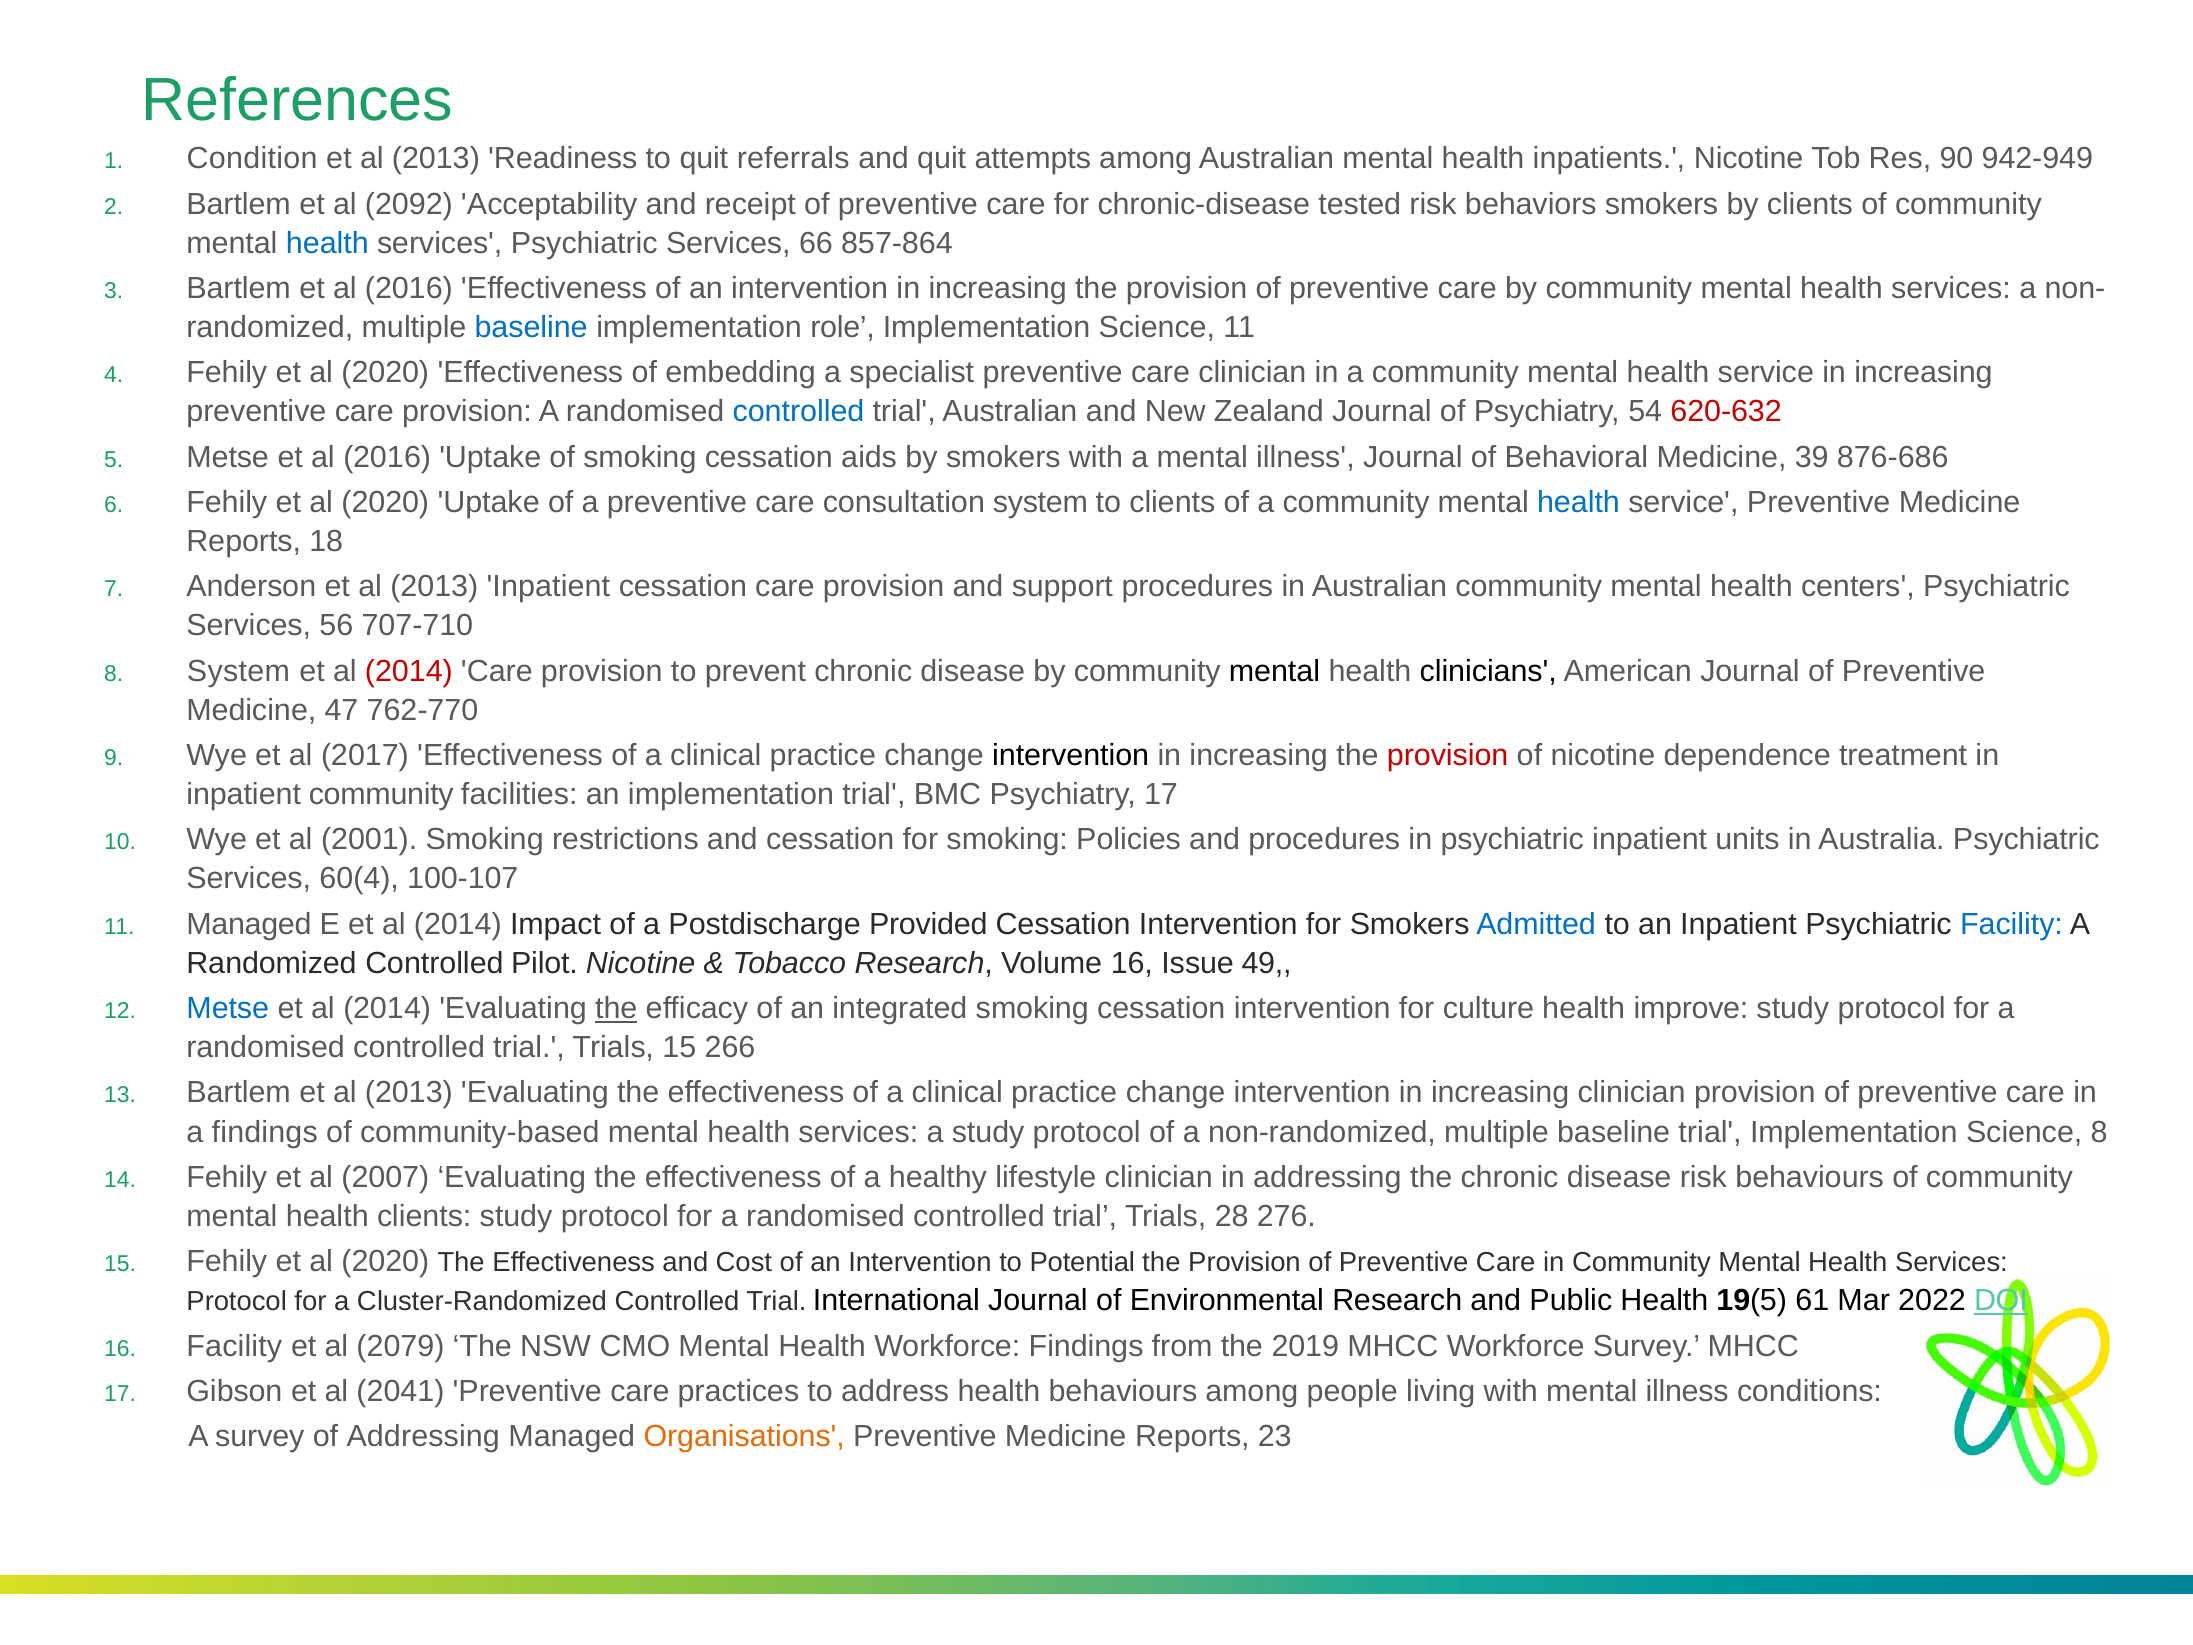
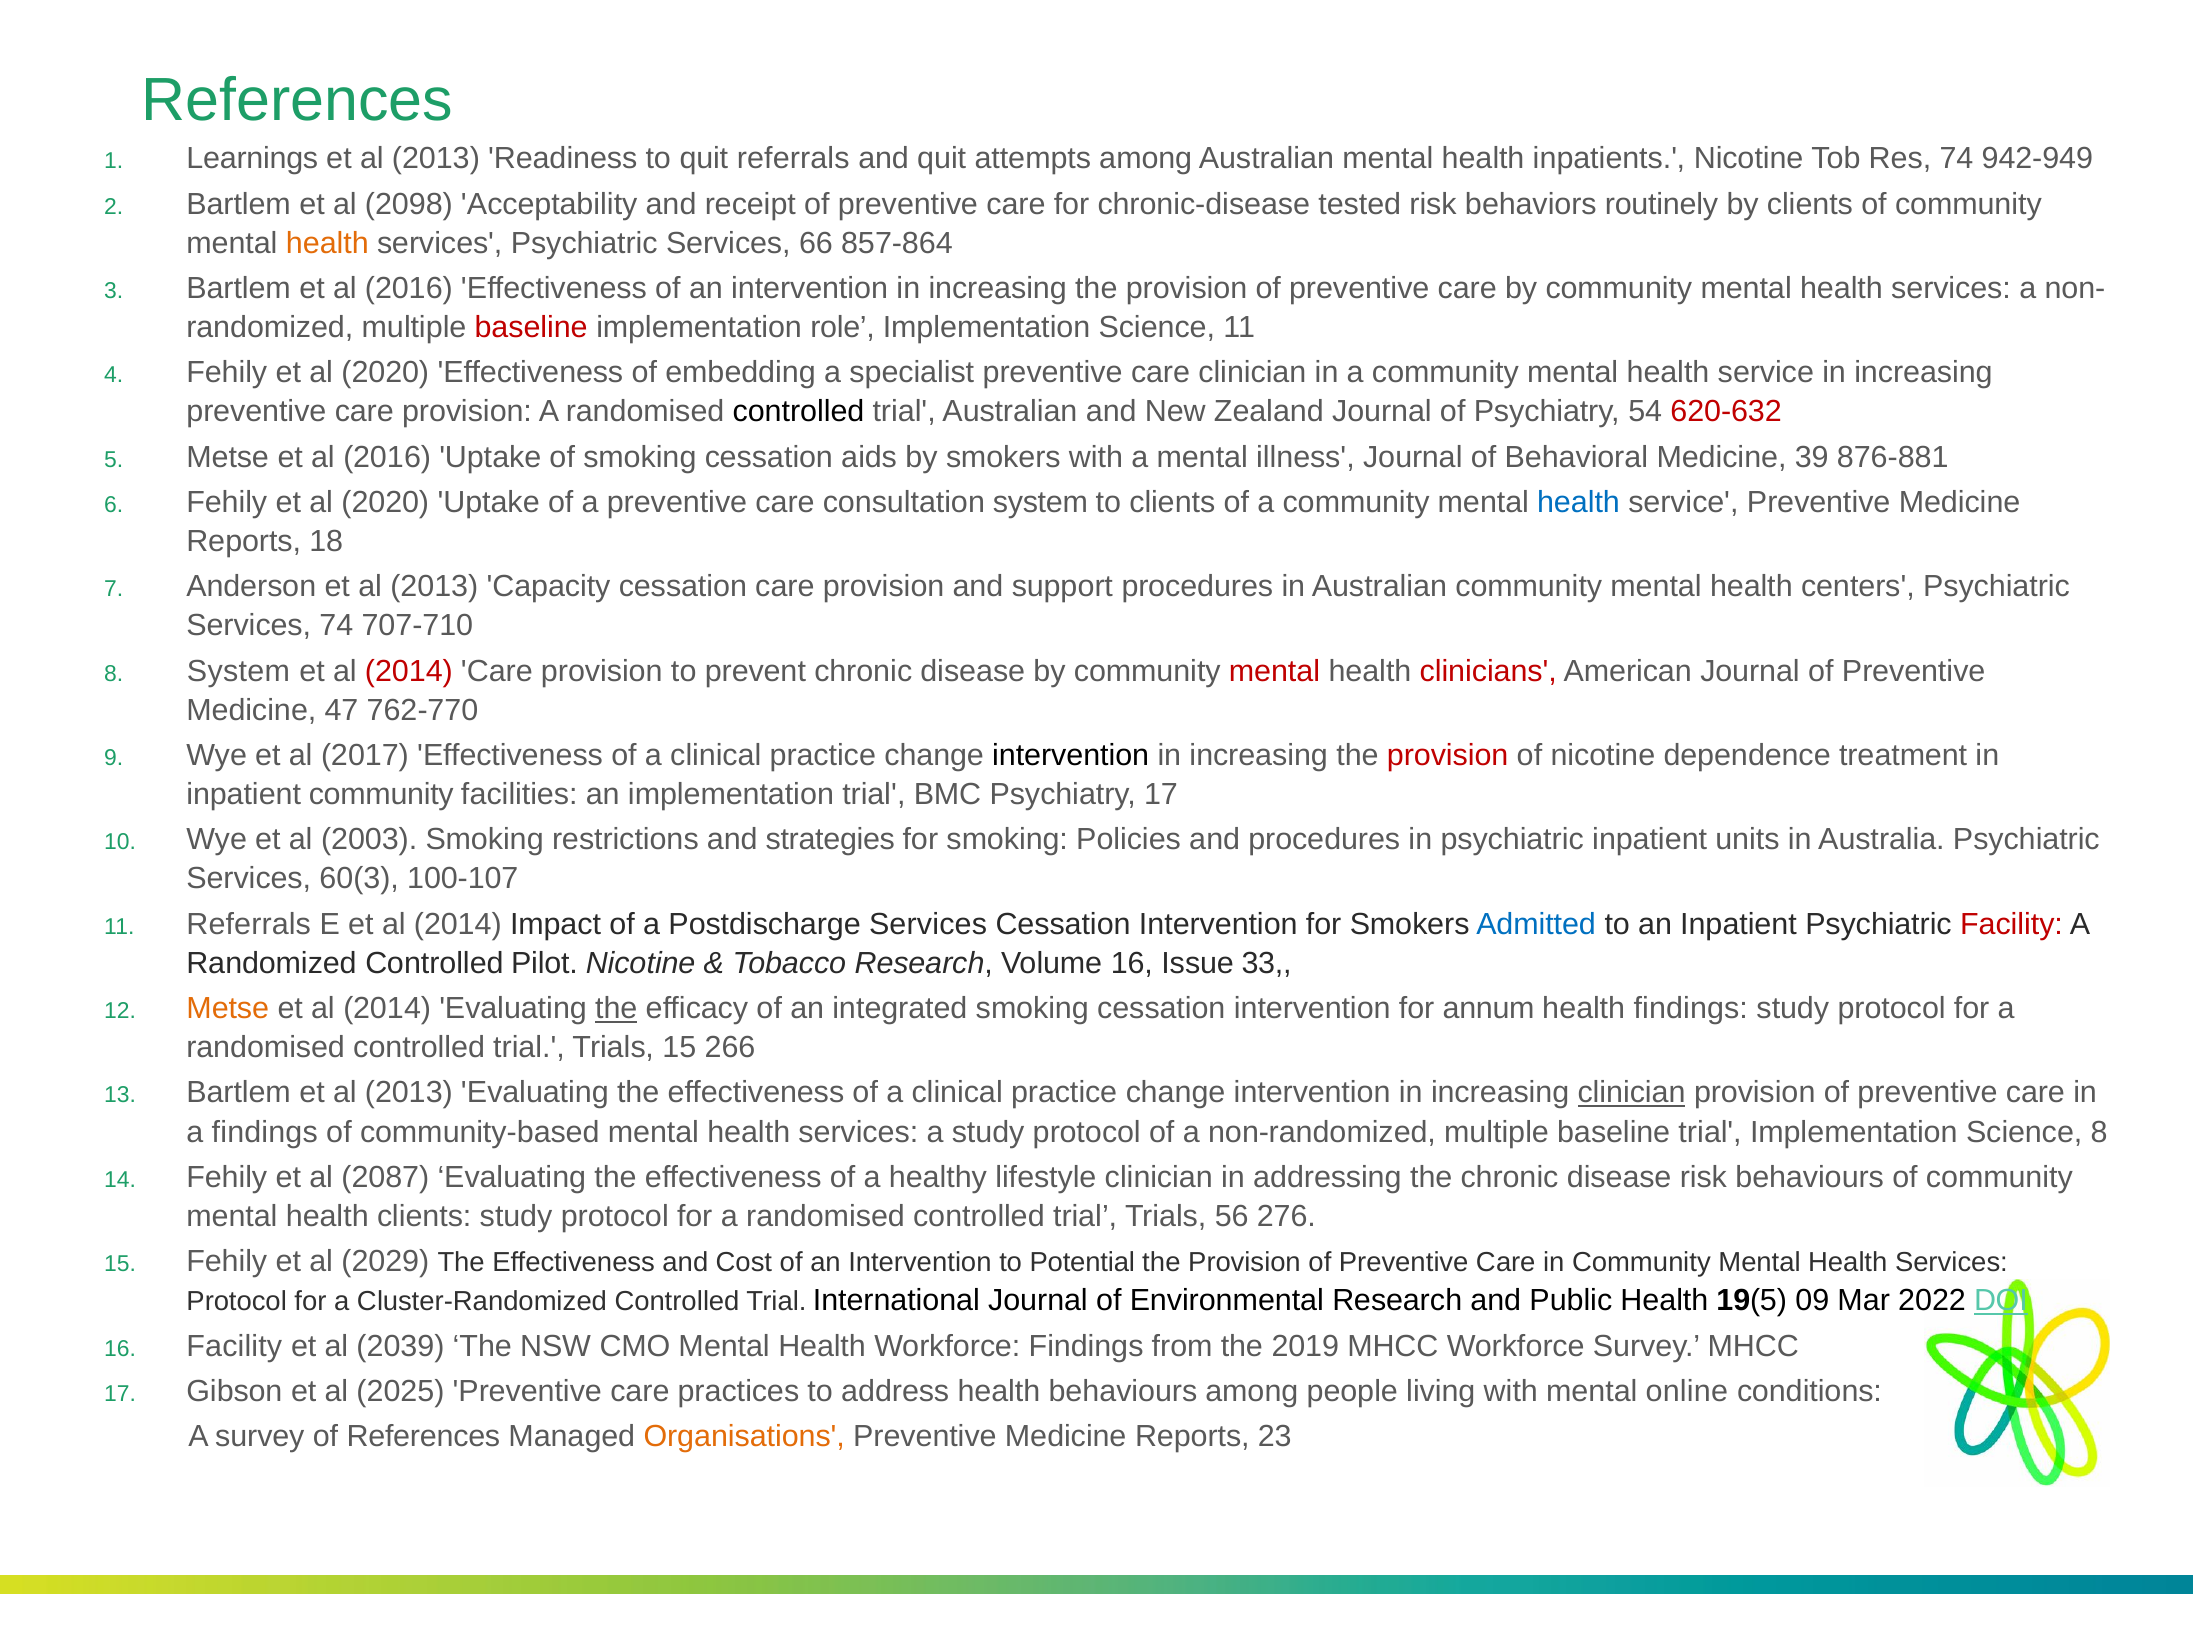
Condition: Condition -> Learnings (252, 159)
Res 90: 90 -> 74 (1957, 159)
2092: 2092 -> 2098 (409, 204)
behaviors smokers: smokers -> routinely (1662, 204)
health colour: blue -> orange (327, 243)
baseline colour: blue -> red (531, 327)
controlled colour: blue -> black (798, 412)
876-686: 876-686 -> 876-881 (1893, 457)
2013 Inpatient: Inpatient -> Capacity (548, 587)
Services 56: 56 -> 74 (336, 626)
mental colour: black -> red (1274, 671)
clinicians colour: black -> red (1488, 671)
2001: 2001 -> 2003 (369, 840)
and cessation: cessation -> strategies (830, 840)
60(4: 60(4 -> 60(3 (359, 879)
11 Managed: Managed -> Referrals (249, 924)
Postdischarge Provided: Provided -> Services (928, 924)
Facility colour: blue -> red (2012, 924)
49: 49 -> 33 (1267, 963)
Metse colour: blue -> orange (228, 1008)
culture: culture -> annum (1489, 1008)
health improve: improve -> findings (1691, 1008)
clinician underline: none -> present (1632, 1093)
2007: 2007 -> 2087 (385, 1177)
28: 28 -> 56 (1232, 1216)
2020: 2020 -> 2029 (385, 1261)
61: 61 -> 09 (1812, 1301)
2079: 2079 -> 2039 (400, 1346)
2041: 2041 -> 2025 (400, 1391)
with mental illness: illness -> online (1687, 1391)
of Addressing: Addressing -> References (423, 1436)
